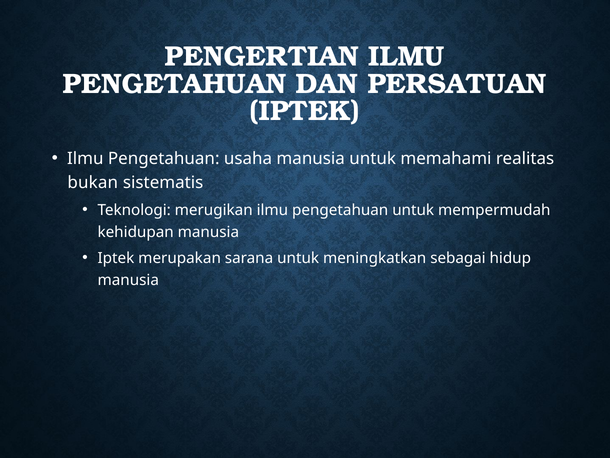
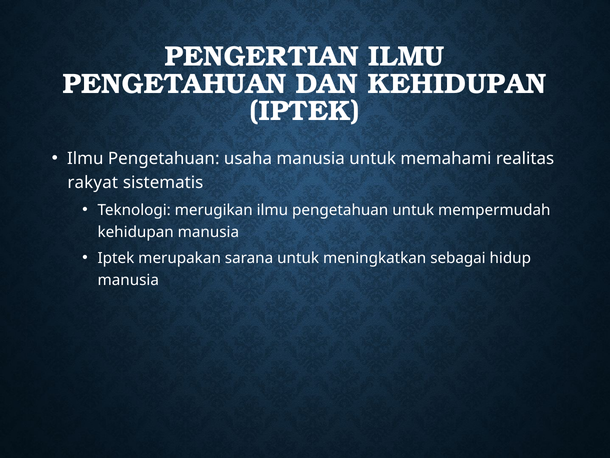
DAN PERSATUAN: PERSATUAN -> KEHIDUPAN (457, 84)
bukan: bukan -> rakyat (93, 183)
